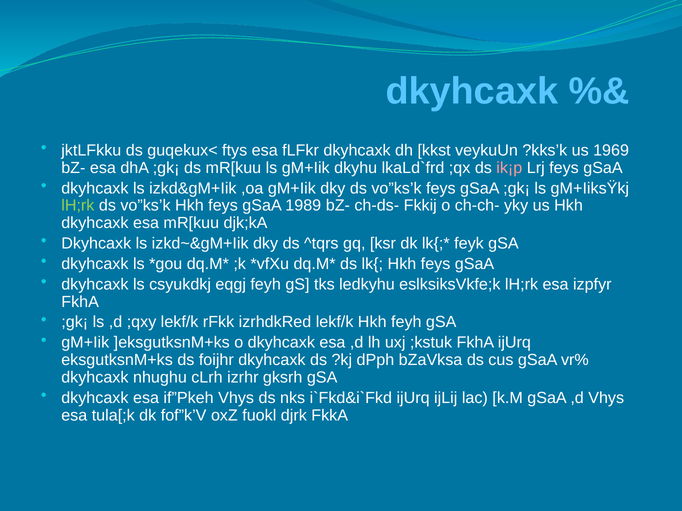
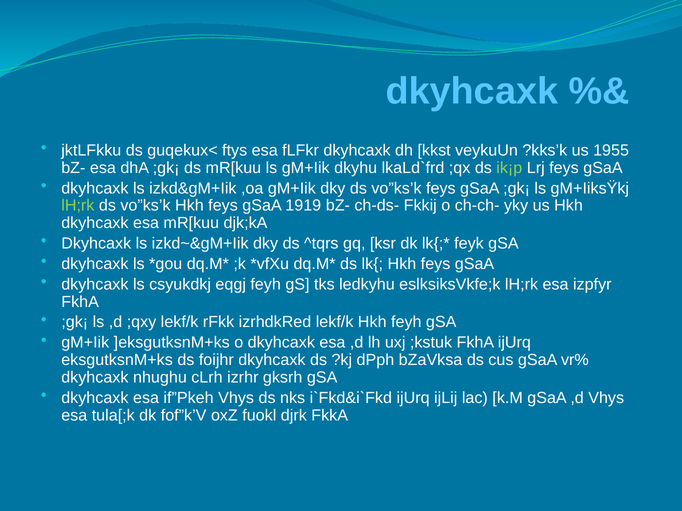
1969: 1969 -> 1955 (611, 151)
ik¡p colour: pink -> light green (509, 168)
1989: 1989 -> 1919 (303, 206)
